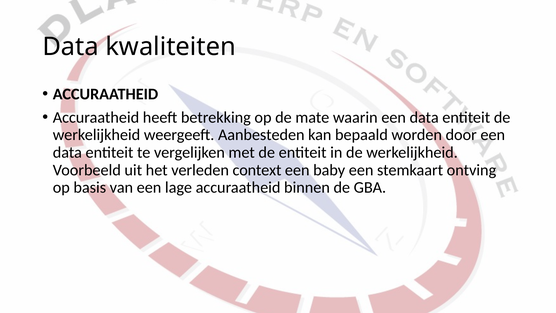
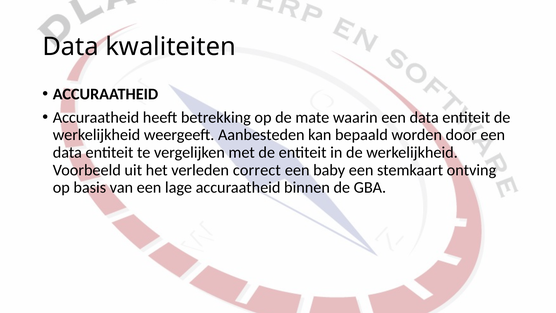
context: context -> correct (257, 170)
